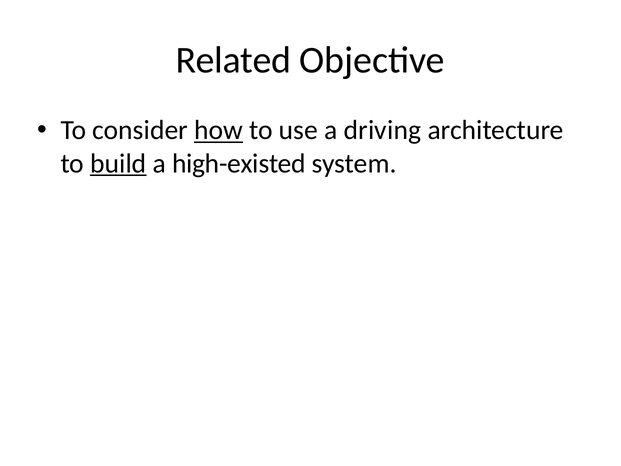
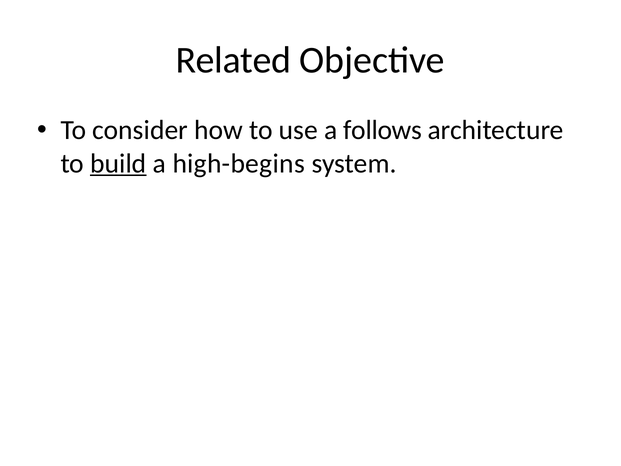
how underline: present -> none (218, 130)
driving: driving -> follows (383, 130)
high-existed: high-existed -> high-begins (239, 163)
